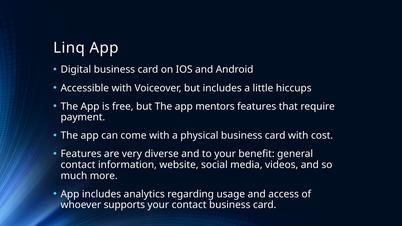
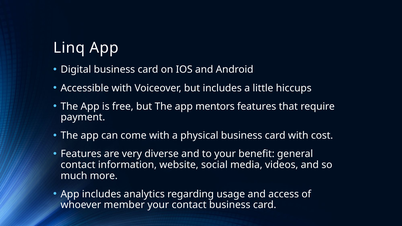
supports: supports -> member (124, 205)
